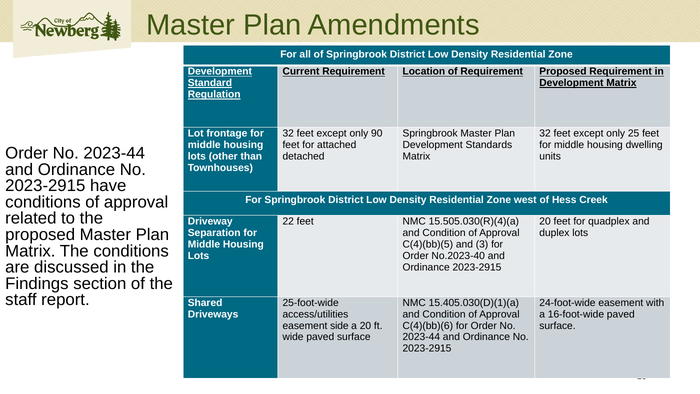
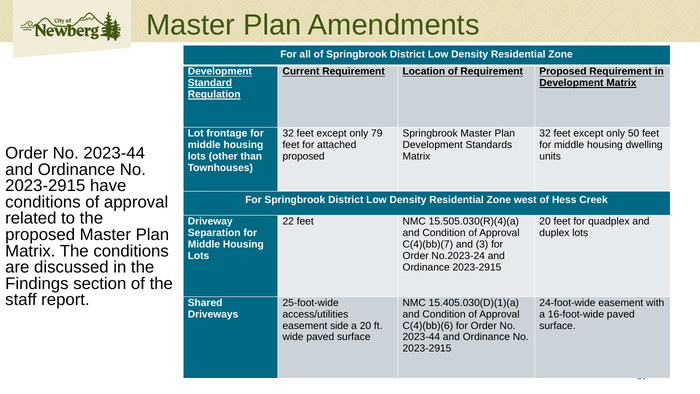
90: 90 -> 79 (377, 133)
25: 25 -> 50 (634, 133)
detached: detached -> proposed (304, 156)
C(4)(bb)(5: C(4)(bb)(5 -> C(4)(bb)(7 (428, 244)
No.2023-40: No.2023-40 -> No.2023-24 (458, 256)
